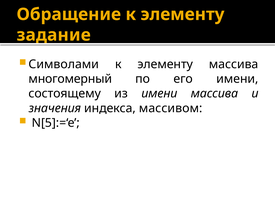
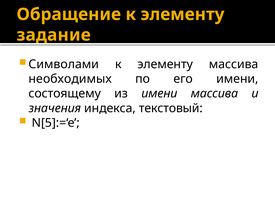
многомерный: многомерный -> необходимых (70, 79)
массивом: массивом -> текстовый (171, 108)
